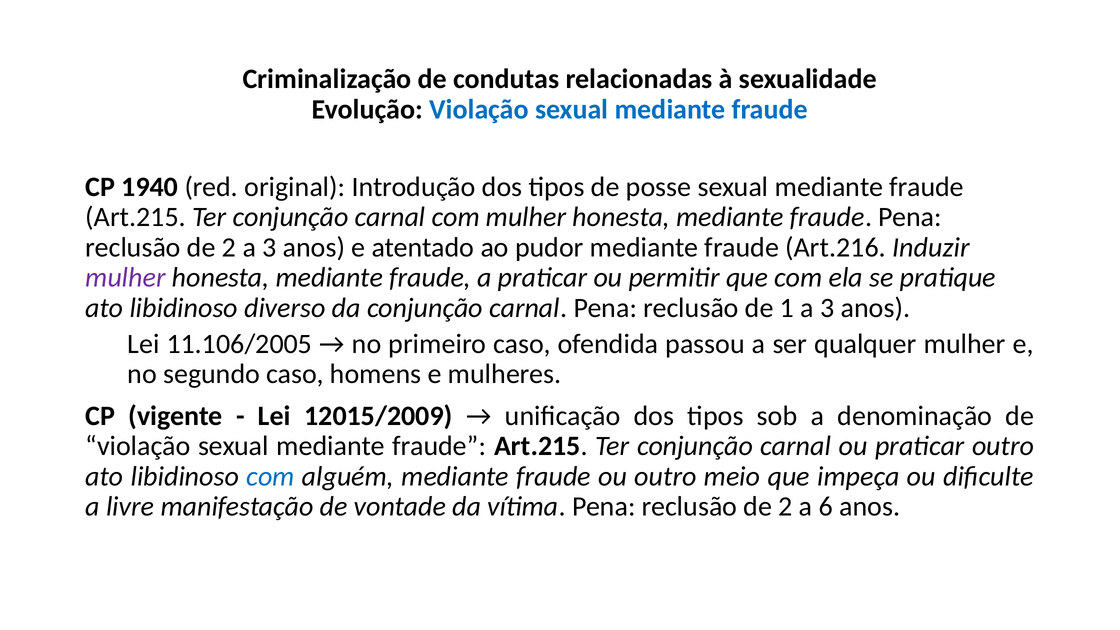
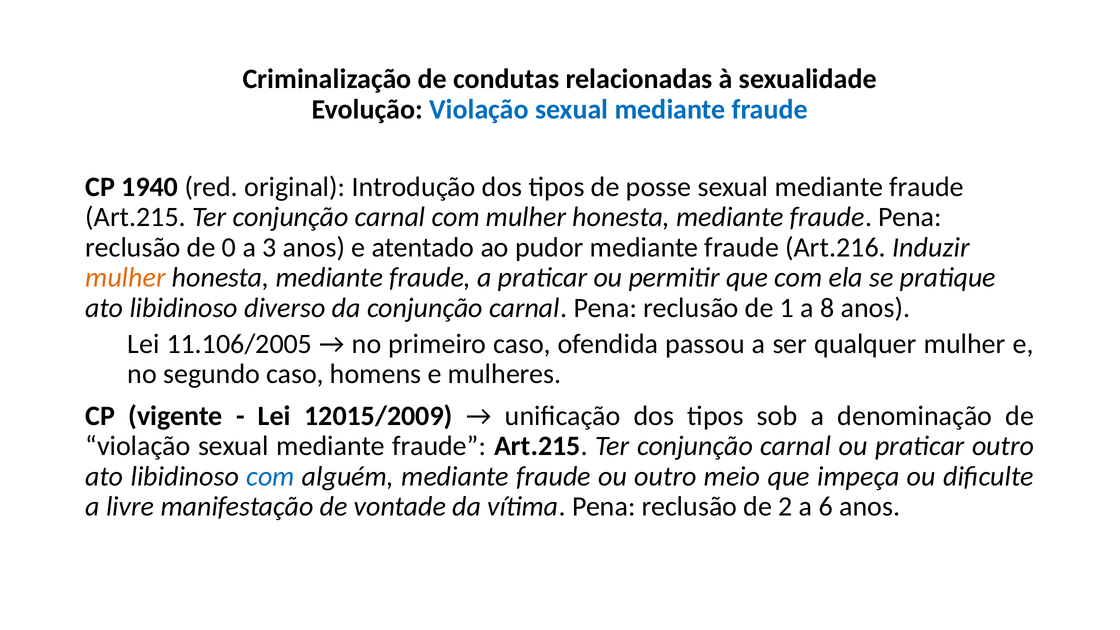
2: 2 -> 0 (229, 247)
mulher colour: purple -> orange (126, 278)
1 a 3: 3 -> 8 (827, 308)
